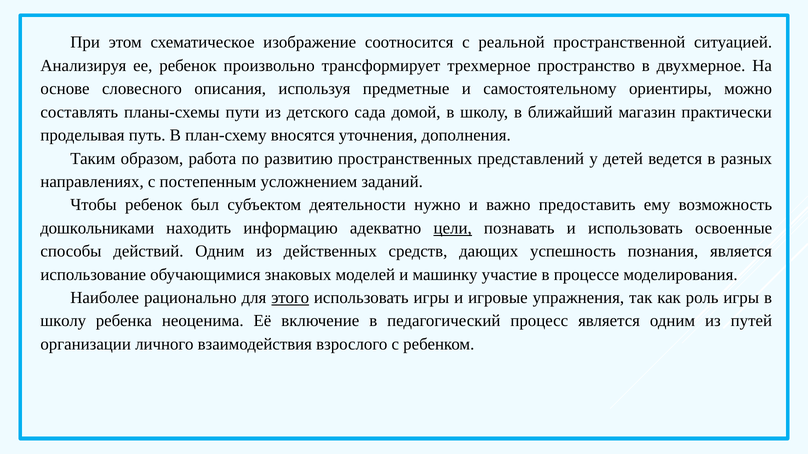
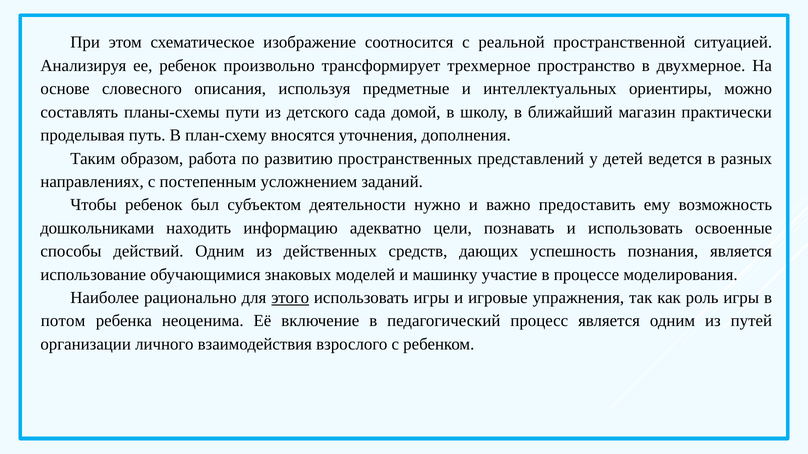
самостоятельному: самостоятельному -> интеллектуальных (550, 89)
цели underline: present -> none (453, 228)
школу: школу -> потом (63, 321)
